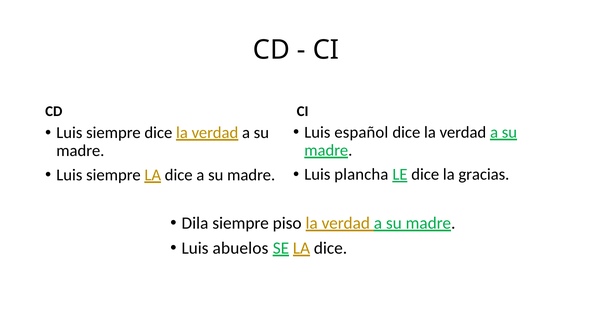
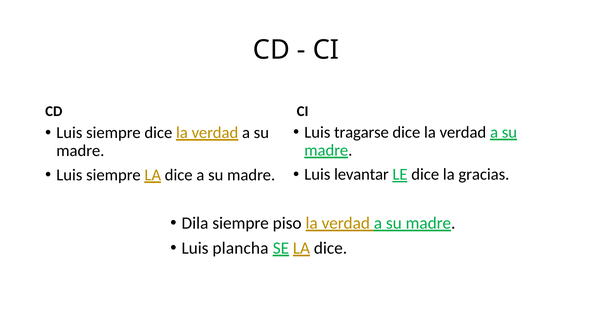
español: español -> tragarse (361, 132)
plancha: plancha -> levantar (361, 174)
abuelos: abuelos -> plancha (240, 248)
